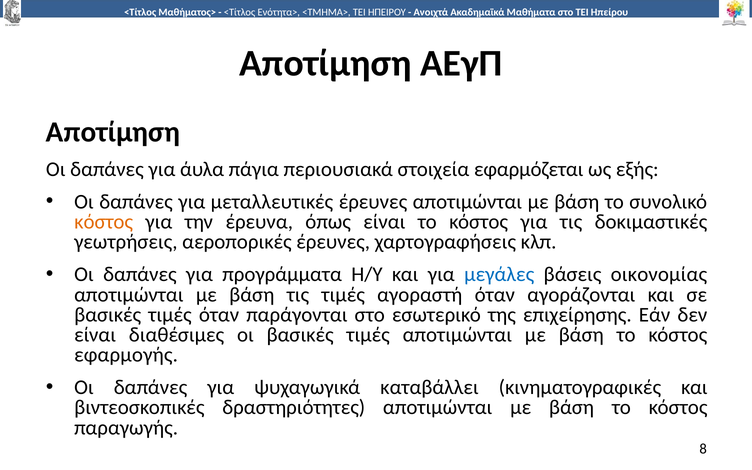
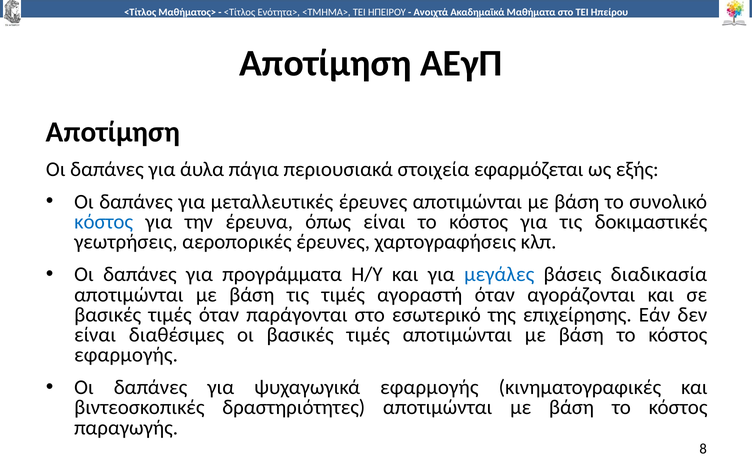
κόστος colour: orange -> blue (104, 222)
οικονοµίας: οικονοµίας -> διαδικασία (659, 275)
ψυχαγωγικά καταβάλλει: καταβάλλει -> εφαρµογής (429, 387)
